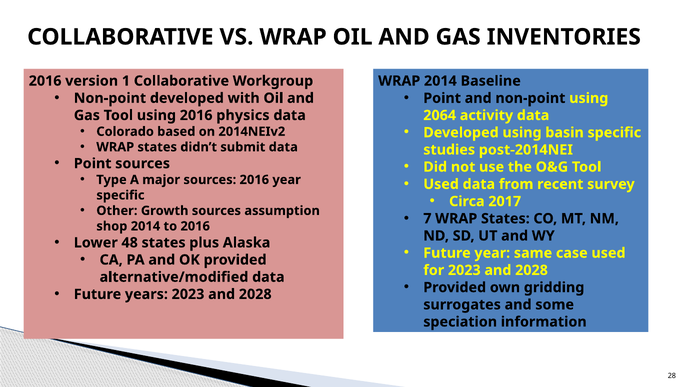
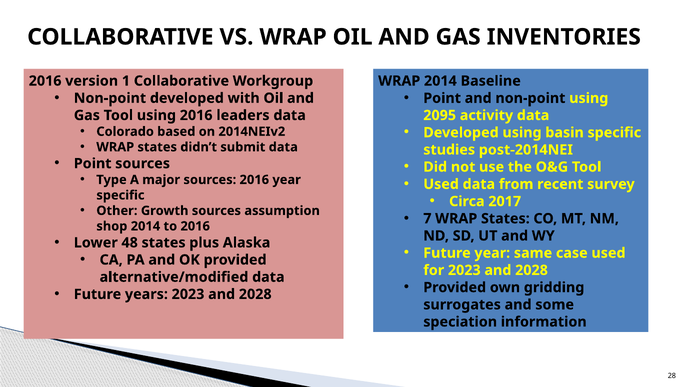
physics: physics -> leaders (243, 115)
2064: 2064 -> 2095 (440, 115)
